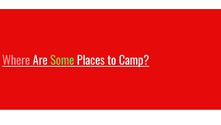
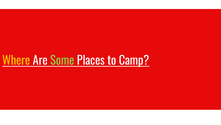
Where colour: pink -> yellow (16, 61)
